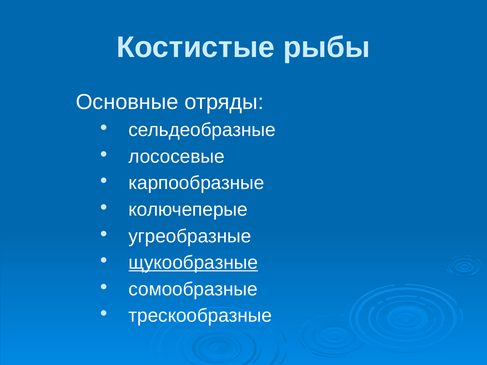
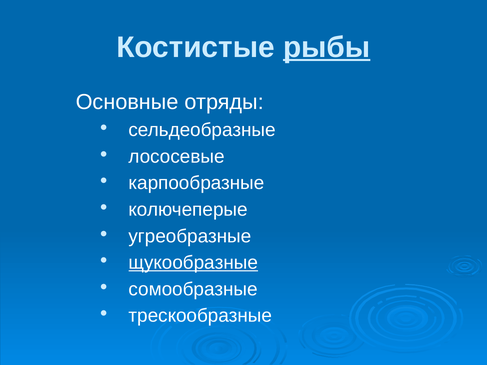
рыбы underline: none -> present (327, 47)
